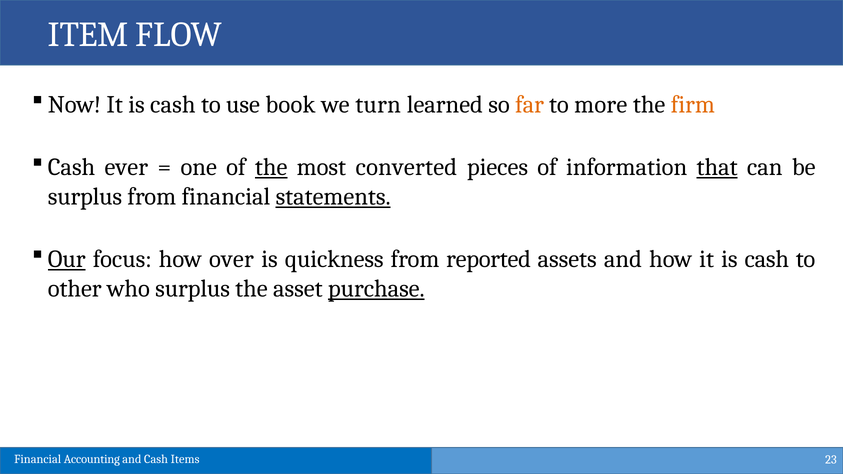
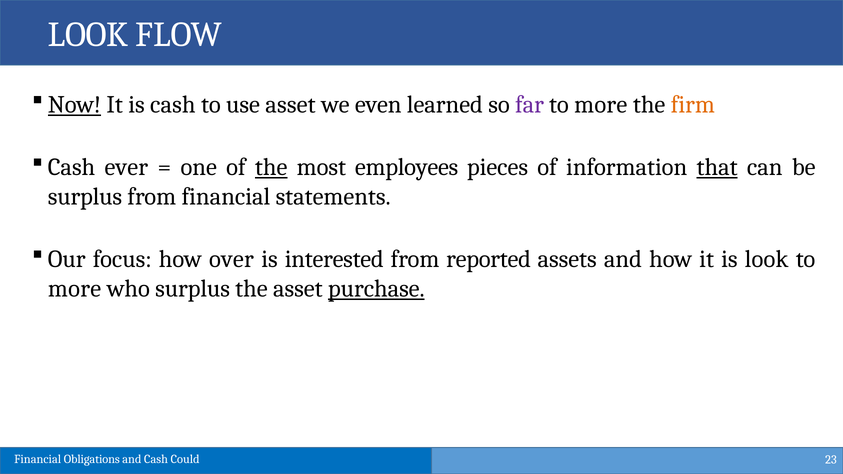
ITEM: ITEM -> LOOK (88, 35)
Now underline: none -> present (74, 105)
use book: book -> asset (291, 105)
turn: turn -> even (378, 105)
far colour: orange -> purple (529, 105)
converted: converted -> employees (407, 167)
statements underline: present -> none (333, 197)
Our underline: present -> none (67, 259)
quickness: quickness -> interested (334, 259)
how it is cash: cash -> look (767, 259)
other: other -> more (75, 289)
Accounting: Accounting -> Obligations (92, 460)
Items: Items -> Could (185, 460)
